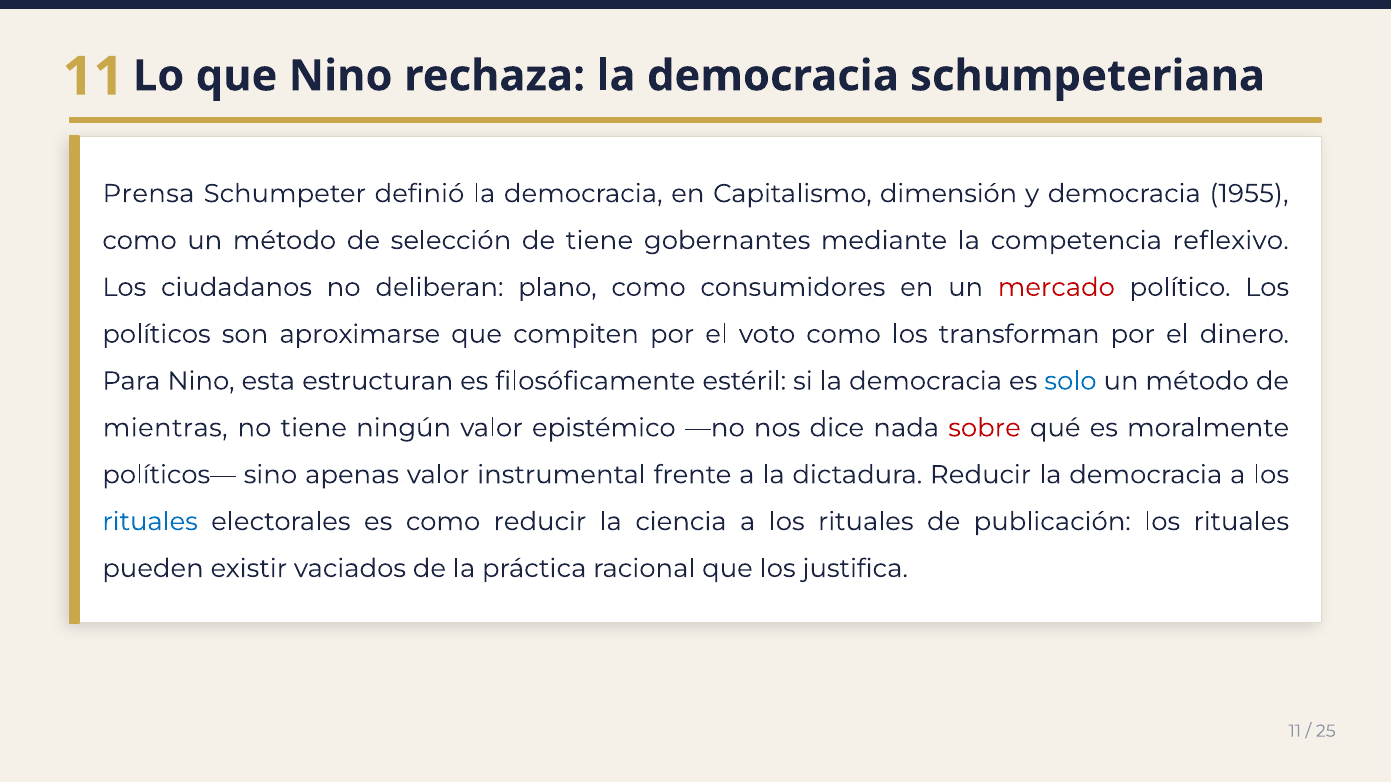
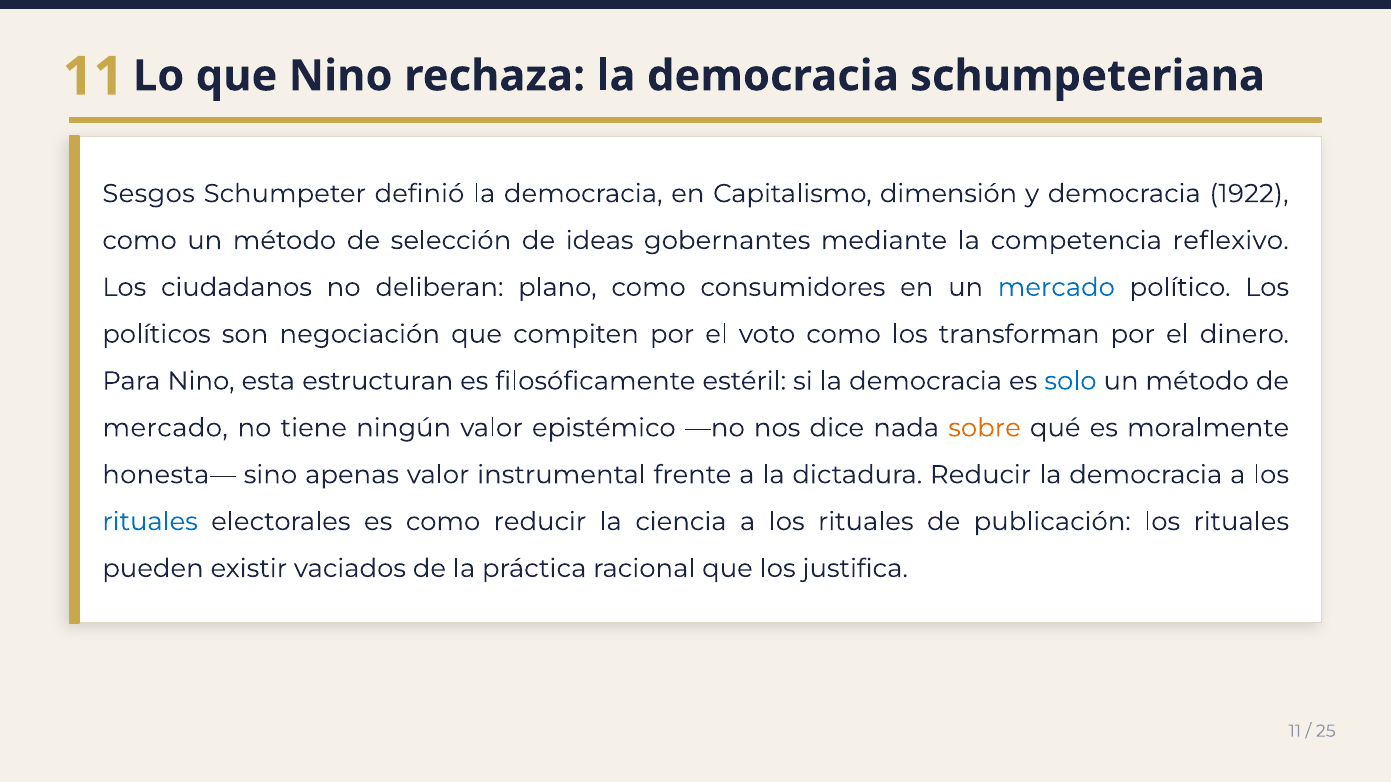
Prensa: Prensa -> Sesgos (149, 194)
1955: 1955 -> 1922 (1249, 194)
de tiene: tiene -> ideas (600, 241)
mercado colour: red -> blue (1056, 288)
aproximarse: aproximarse -> negociación (360, 334)
mientras: mientras -> mercado (165, 428)
sobre colour: red -> orange (985, 428)
políticos—: políticos— -> honesta— (169, 475)
